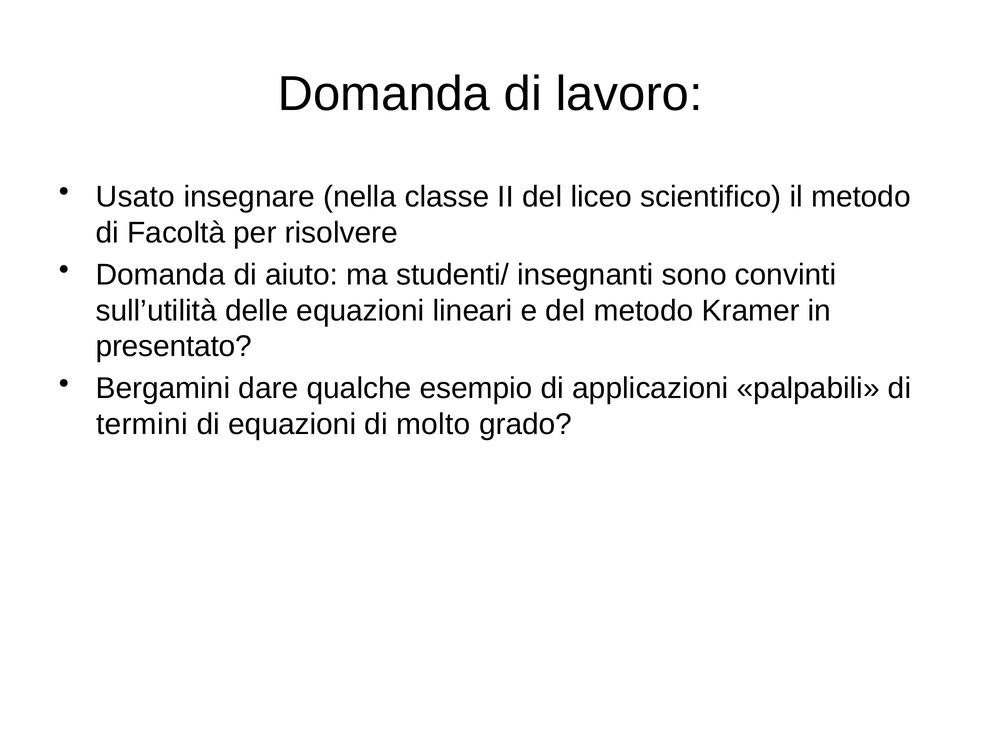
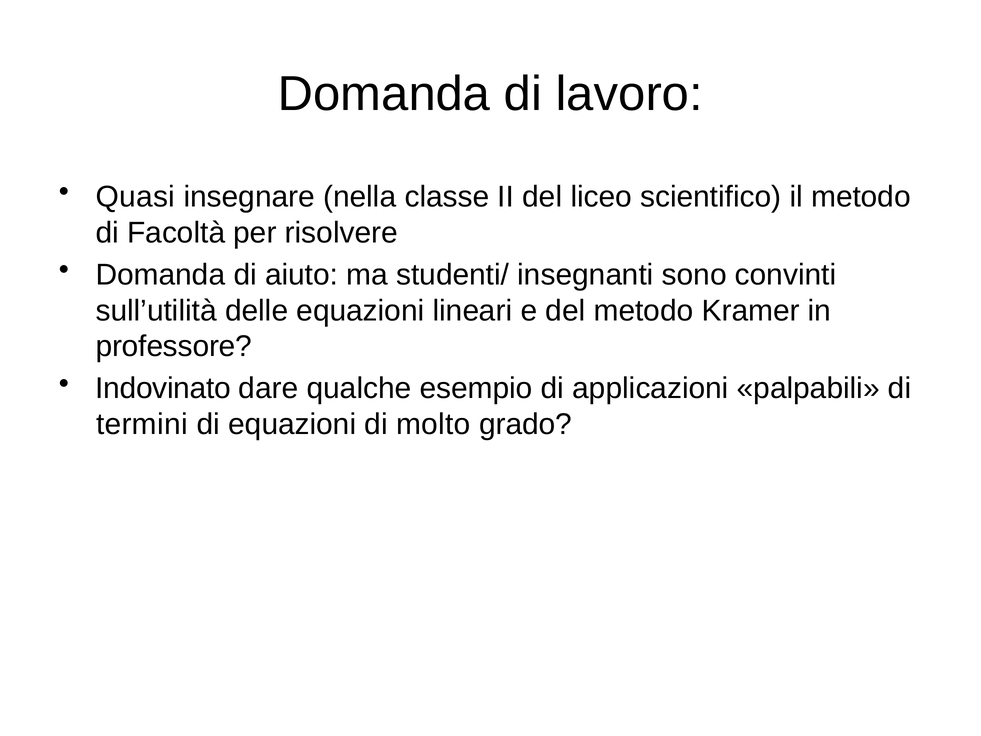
Usato: Usato -> Quasi (135, 197)
presentato: presentato -> professore (174, 346)
Bergamini: Bergamini -> Indovinato (163, 388)
